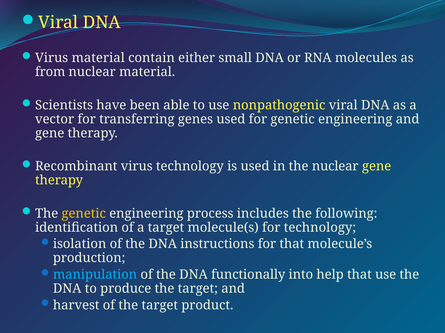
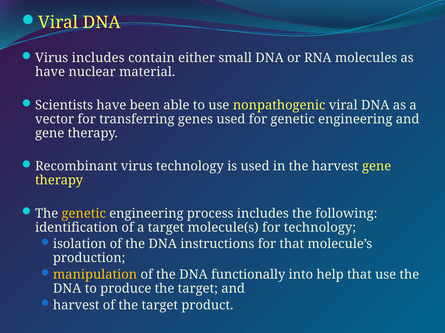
Virus material: material -> includes (98, 58)
from: from -> have (50, 72)
the nuclear: nuclear -> harvest (335, 167)
manipulation colour: light blue -> yellow (95, 275)
